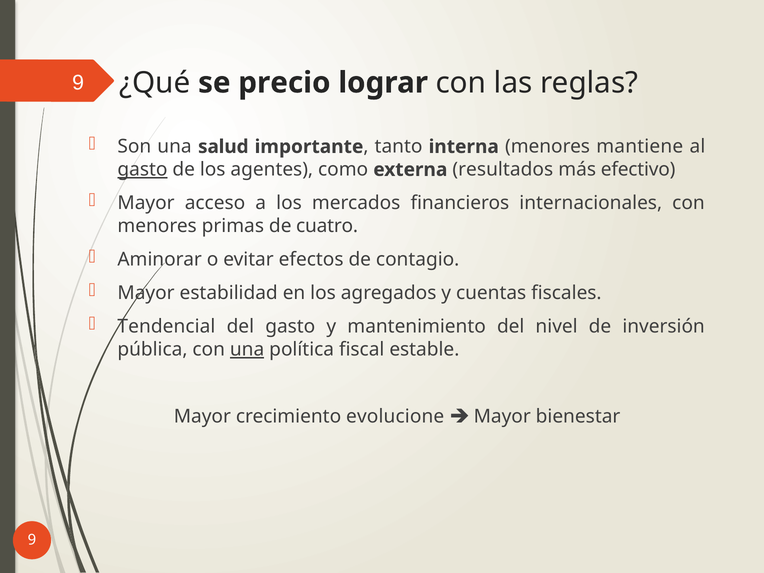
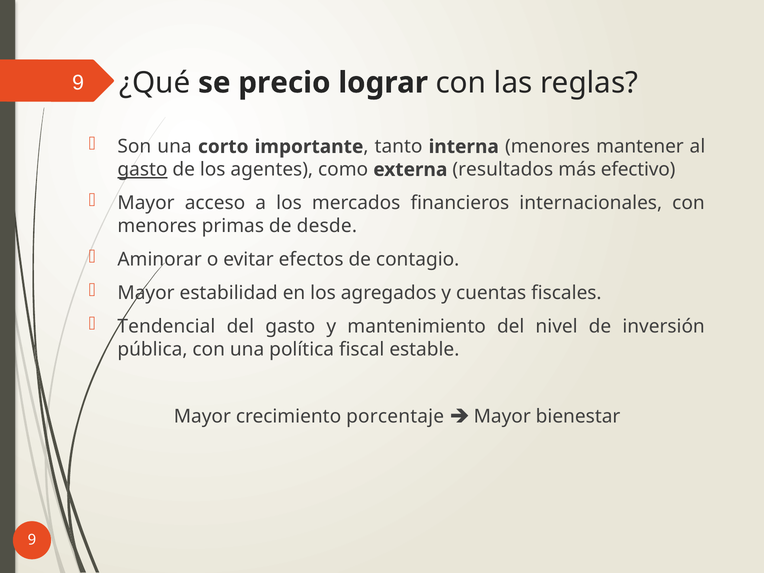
salud: salud -> corto (223, 147)
mantiene: mantiene -> mantener (640, 147)
cuatro: cuatro -> desde (327, 226)
una underline: present -> none (247, 350)
evolucione: evolucione -> porcentaje (395, 417)
